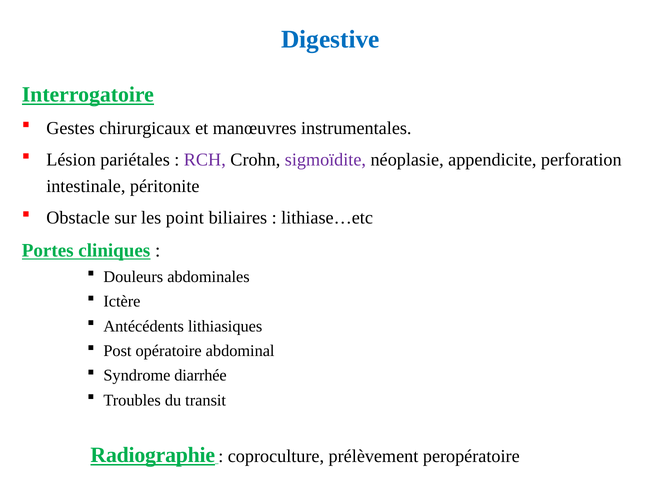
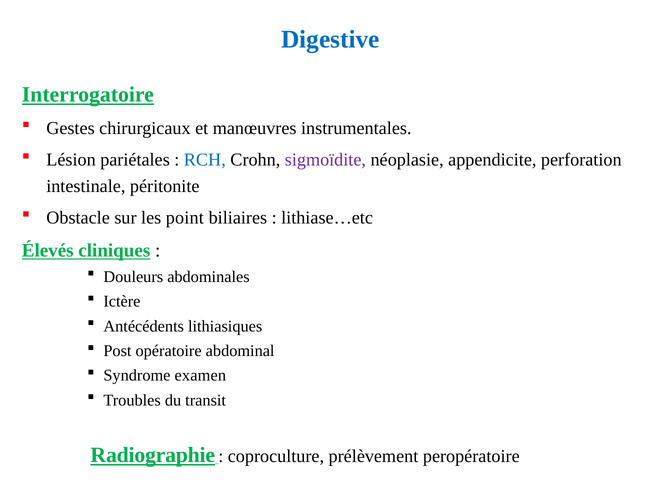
RCH colour: purple -> blue (205, 160)
Portes: Portes -> Élevés (48, 251)
diarrhée: diarrhée -> examen (200, 375)
